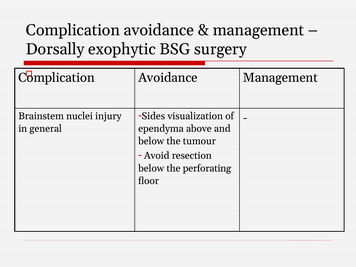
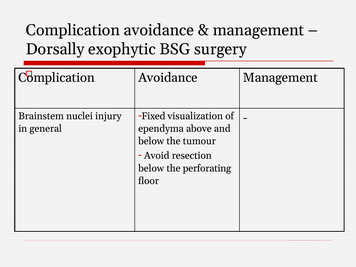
Sides: Sides -> Fixed (153, 116)
